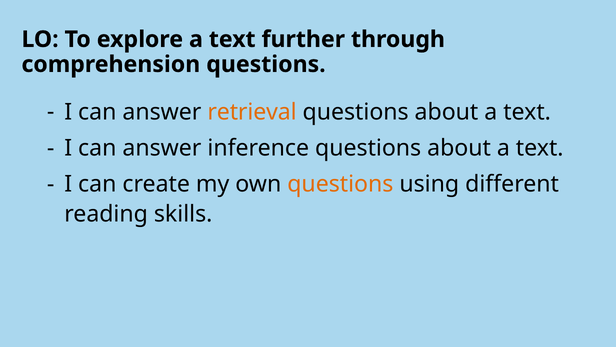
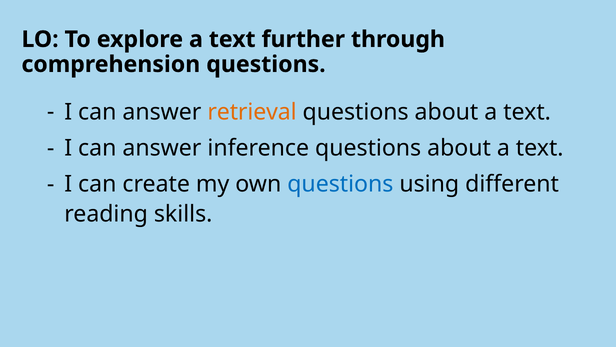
questions colour: orange -> blue (340, 184)
